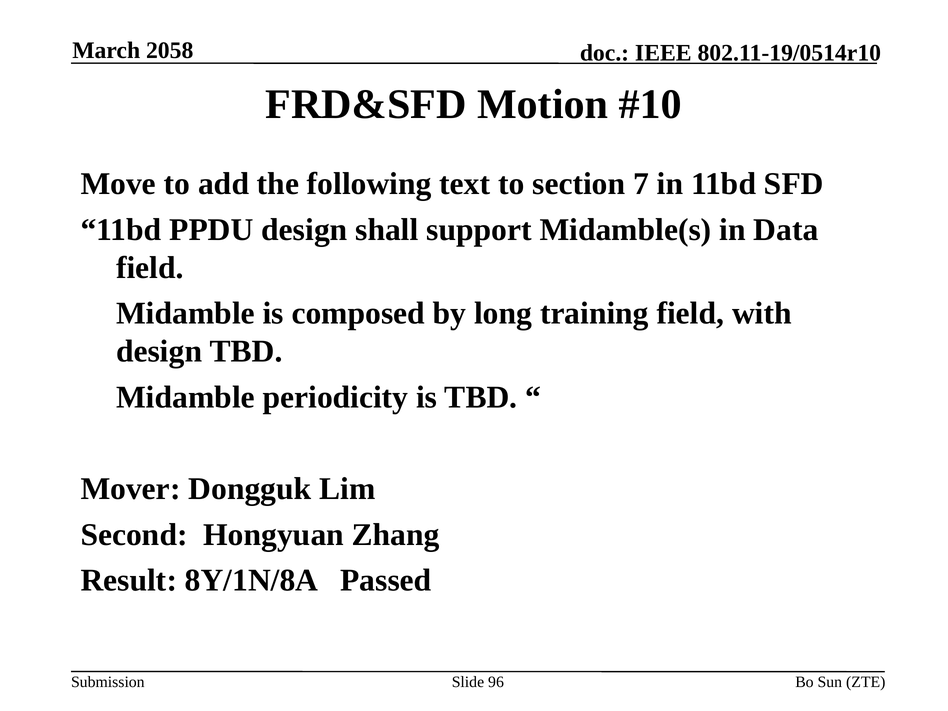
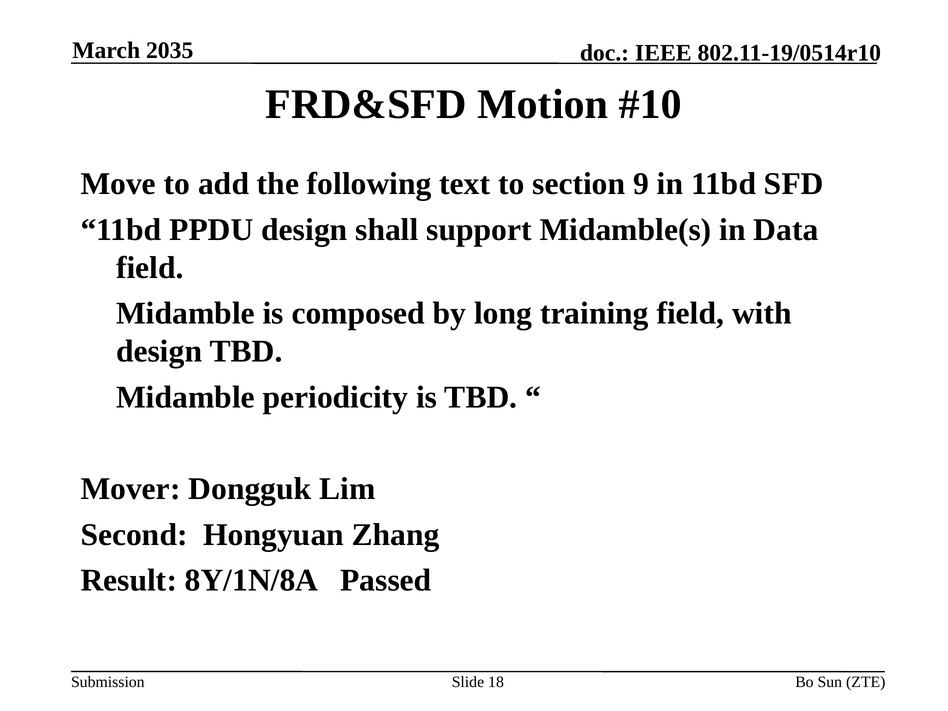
2058: 2058 -> 2035 (170, 50)
7: 7 -> 9 (641, 184)
96: 96 -> 18 (496, 682)
